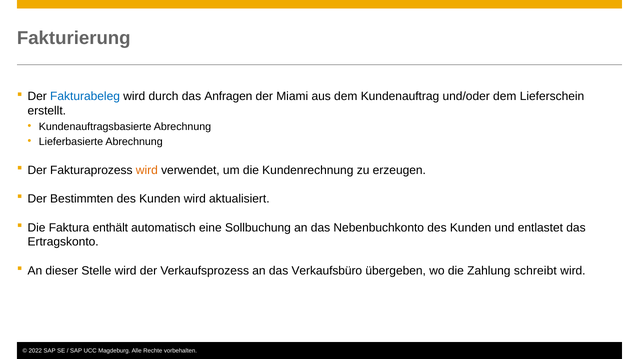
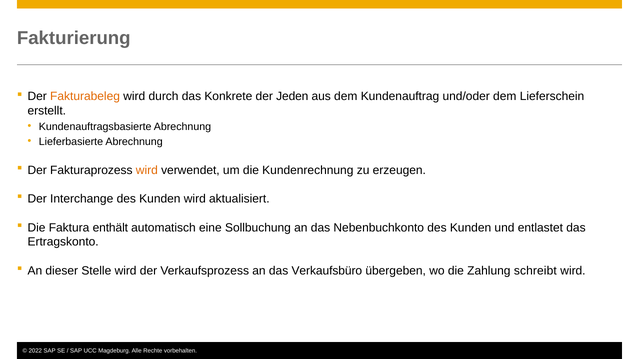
Fakturabeleg colour: blue -> orange (85, 97)
Anfragen: Anfragen -> Konkrete (228, 97)
Miami: Miami -> Jeden (292, 97)
Bestimmten: Bestimmten -> Interchange (82, 199)
